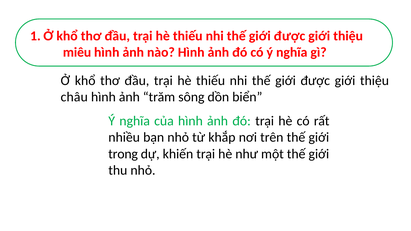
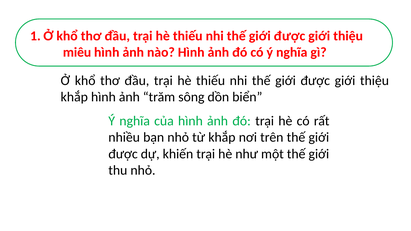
châu: châu -> khắp (74, 97)
trong: trong -> được (123, 154)
